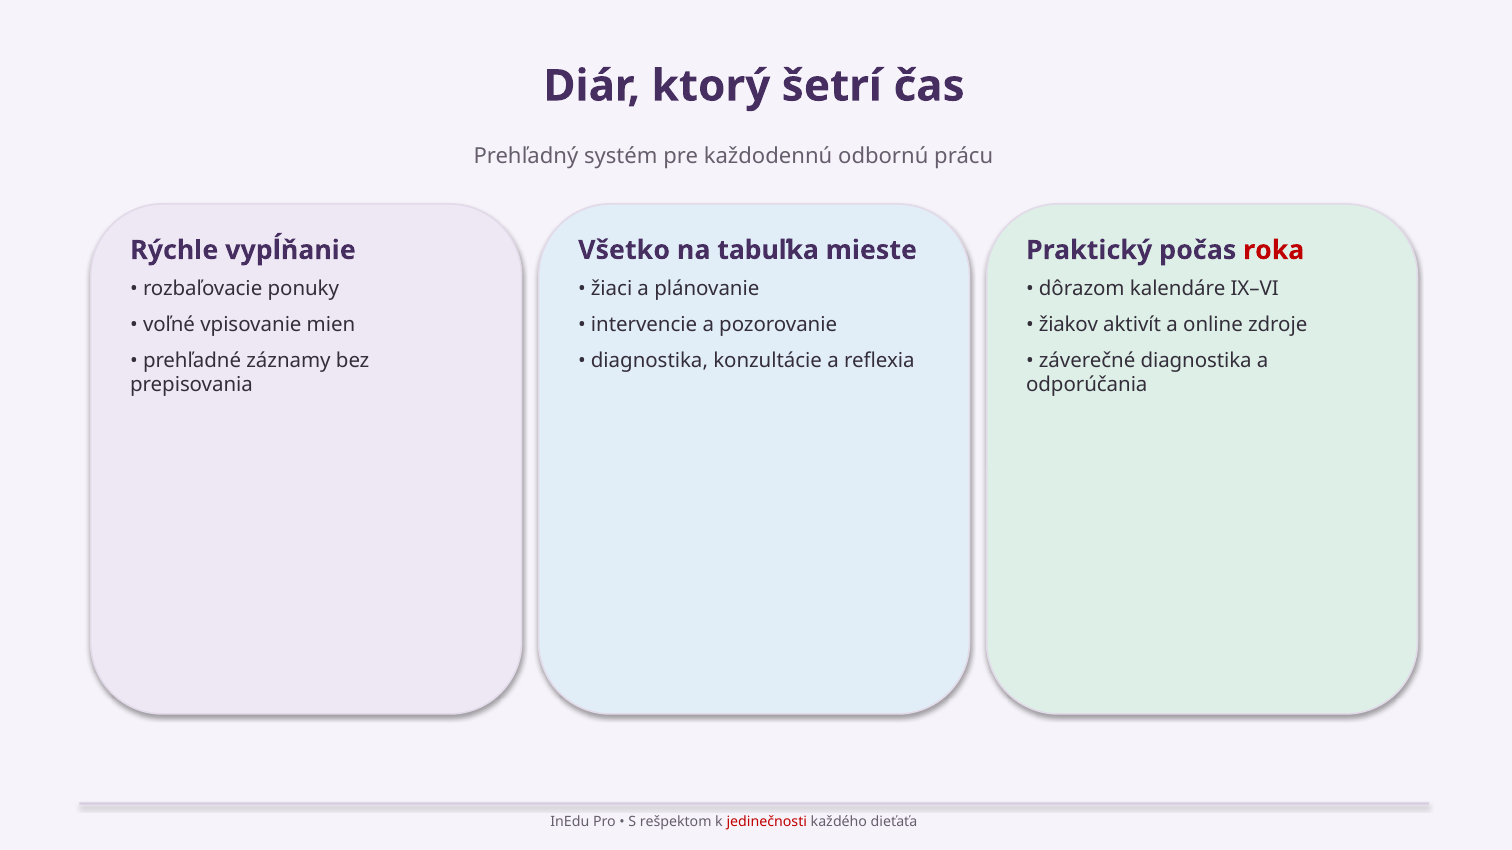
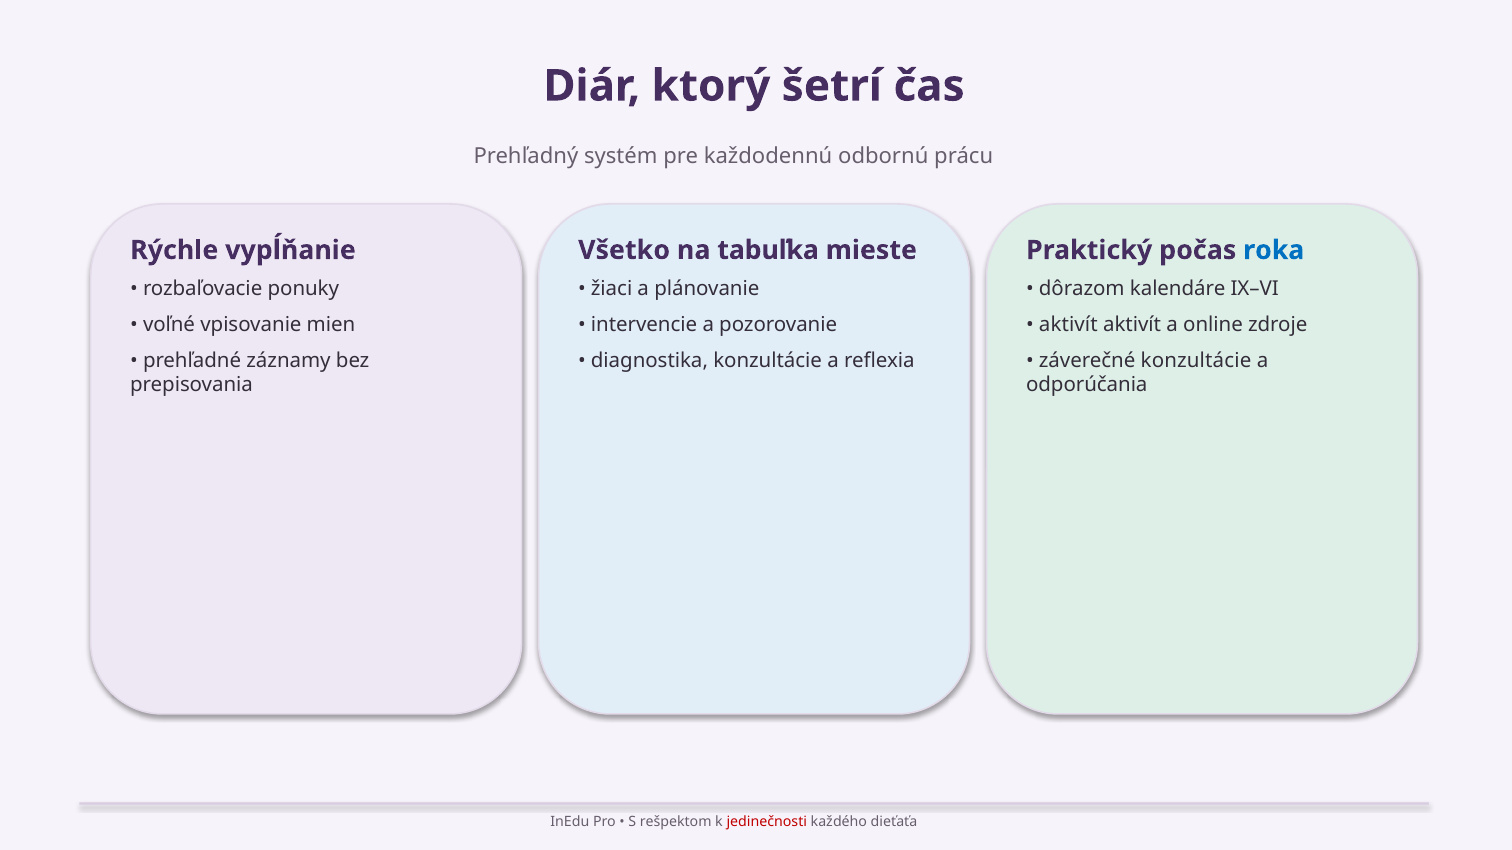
roka colour: red -> blue (1274, 250)
žiakov: žiakov -> aktivít (1068, 325)
záverečné diagnostika: diagnostika -> konzultácie (1196, 361)
